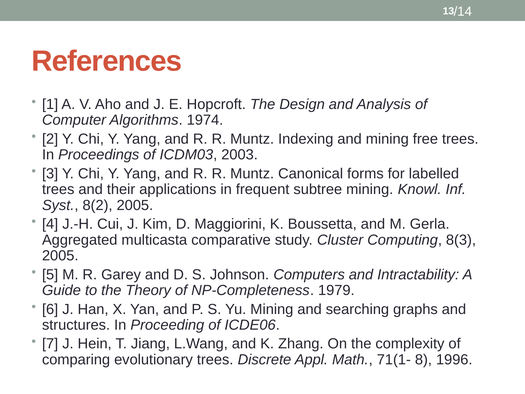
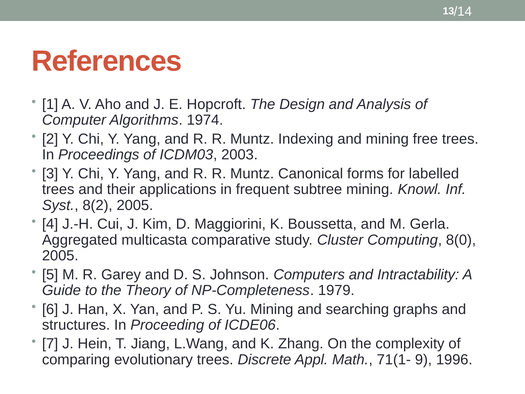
8(3: 8(3 -> 8(0 (461, 240)
8: 8 -> 9 (423, 359)
